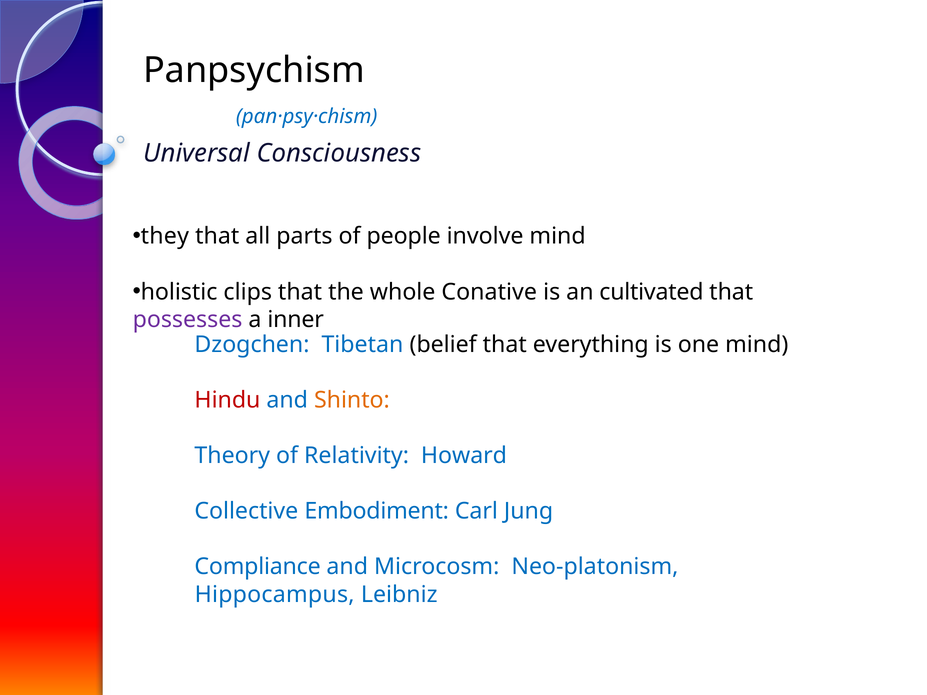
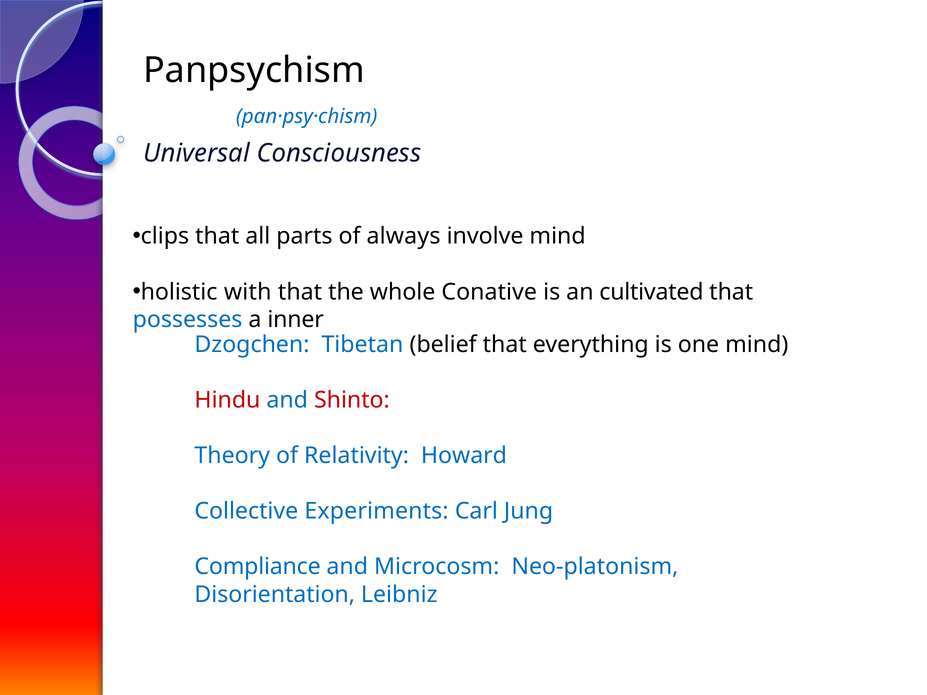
they: they -> clips (165, 236)
people: people -> always (403, 236)
clips: clips -> with (248, 292)
possesses colour: purple -> blue (188, 320)
Shinto colour: orange -> red (352, 400)
Embodiment: Embodiment -> Experiments (376, 511)
Hippocampus: Hippocampus -> Disorientation (275, 595)
